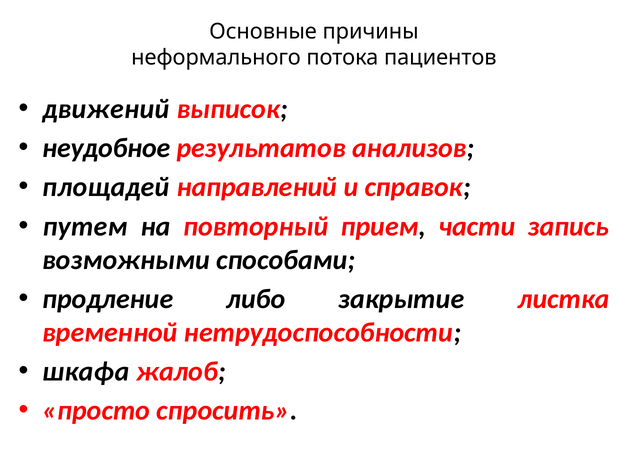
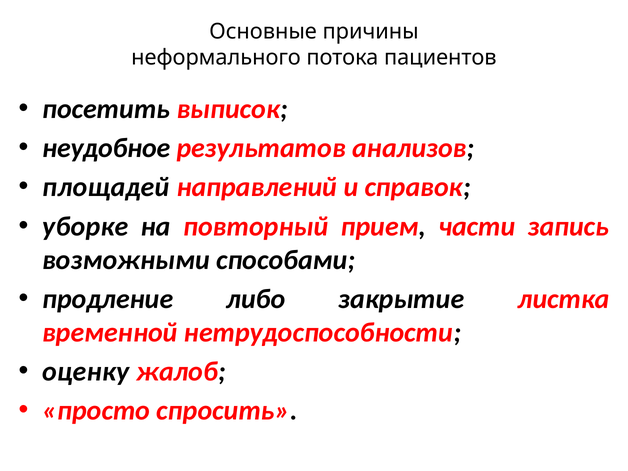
движений: движений -> посетить (106, 109)
путем: путем -> уборке (85, 226)
шкафа: шкафа -> оценку (86, 372)
